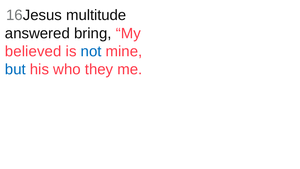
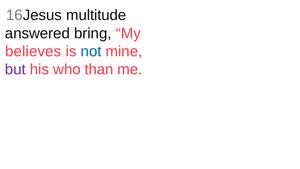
believed: believed -> believes (33, 51)
but colour: blue -> purple (15, 69)
they: they -> than (99, 69)
